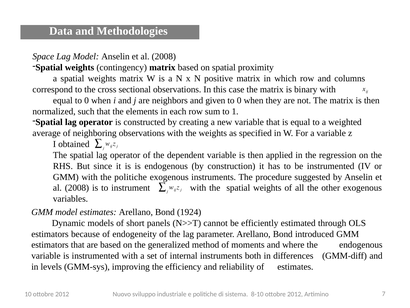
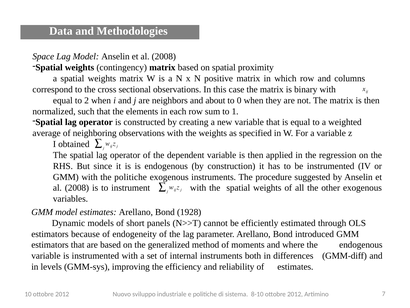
equal to 0: 0 -> 2 (87, 100)
given: given -> about (215, 100)
1924: 1924 -> 1928 (189, 212)
